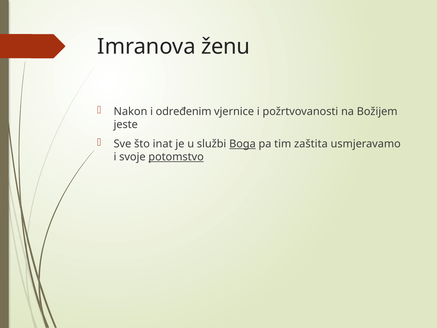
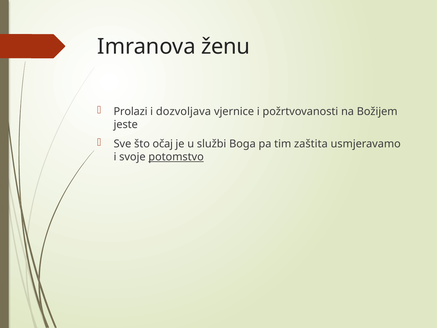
Nakon: Nakon -> Prolazi (131, 111)
određenim: određenim -> dozvoljava (183, 111)
inat: inat -> očaj (163, 144)
Boga underline: present -> none (242, 144)
